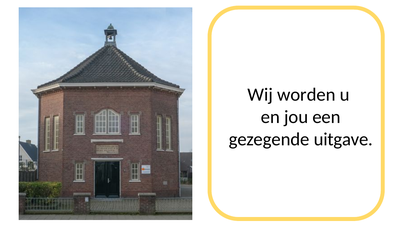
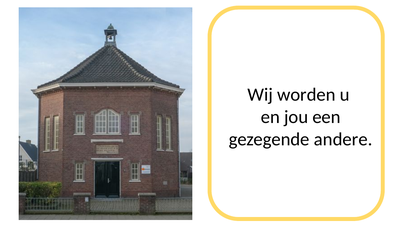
uitgave: uitgave -> andere (343, 139)
